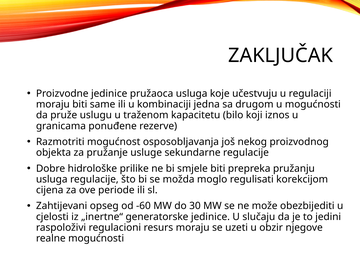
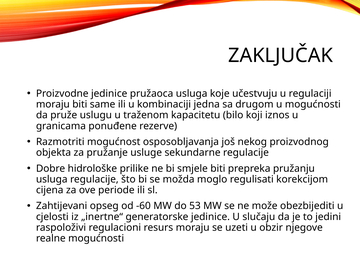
30: 30 -> 53 (195, 206)
